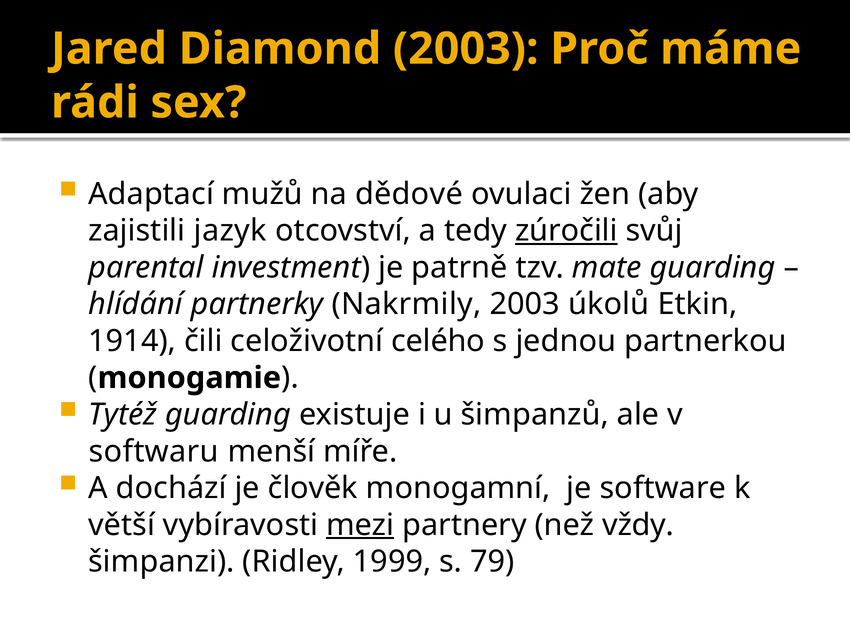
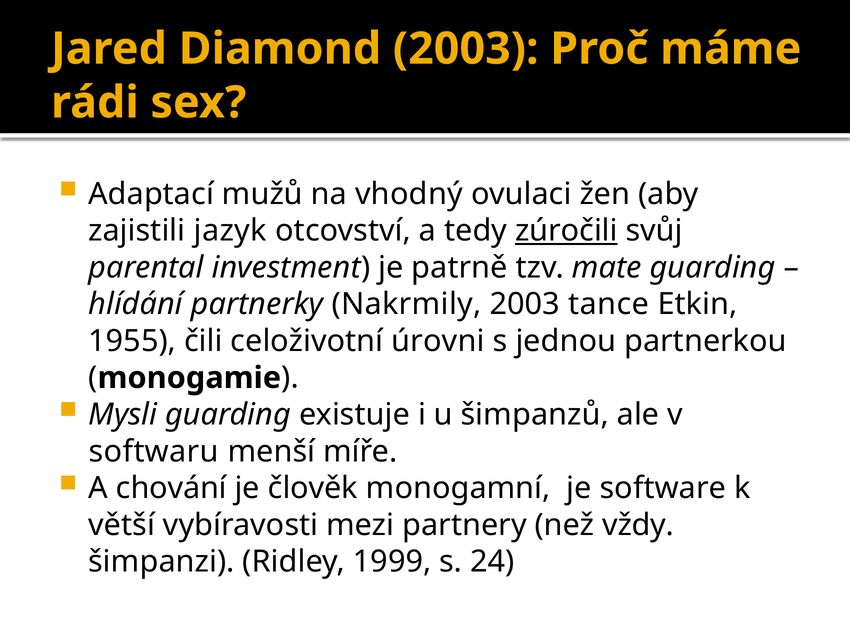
dědové: dědové -> vhodný (409, 194)
úkolů: úkolů -> tance (609, 305)
1914: 1914 -> 1955 (132, 341)
celého: celého -> úrovni (438, 341)
Tytéž: Tytéž -> Mysli (123, 415)
dochází: dochází -> chování (171, 489)
mezi underline: present -> none (360, 525)
79: 79 -> 24 (492, 562)
